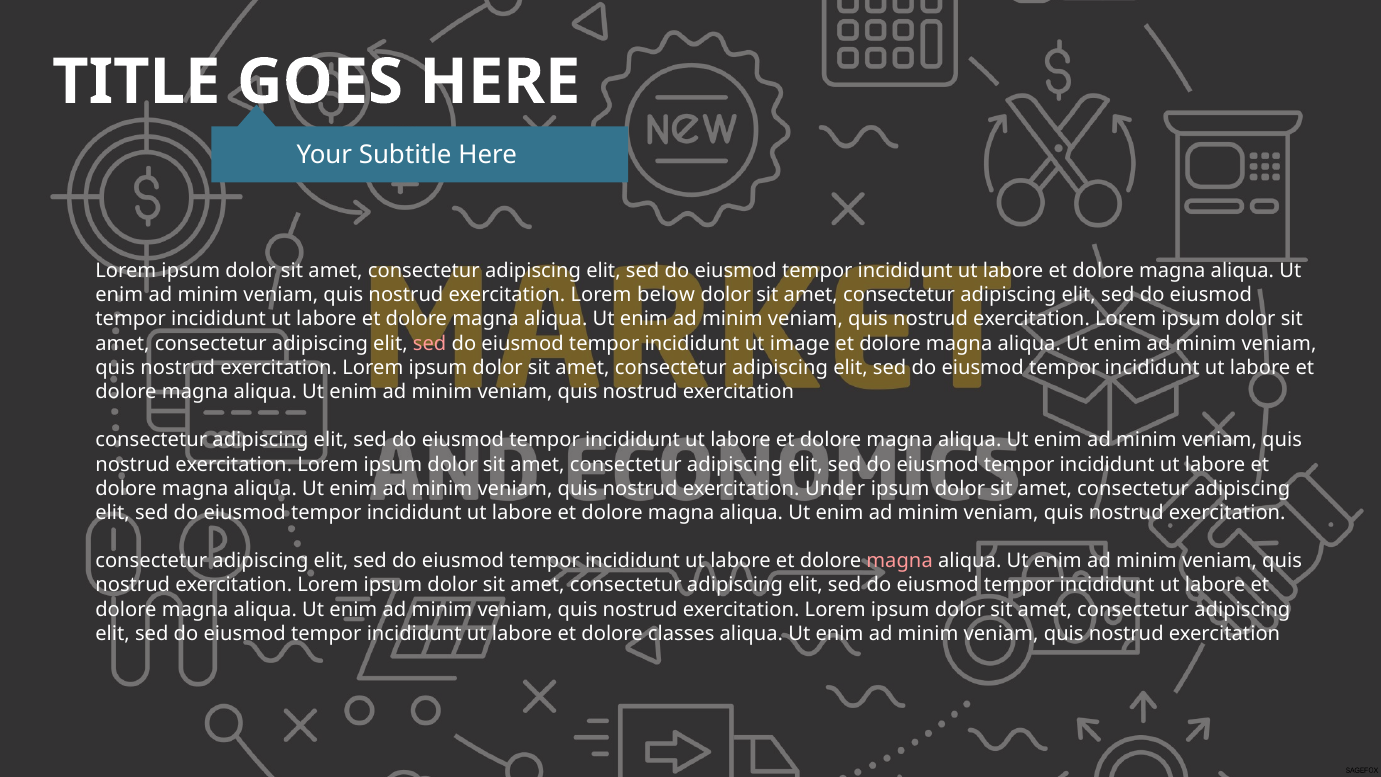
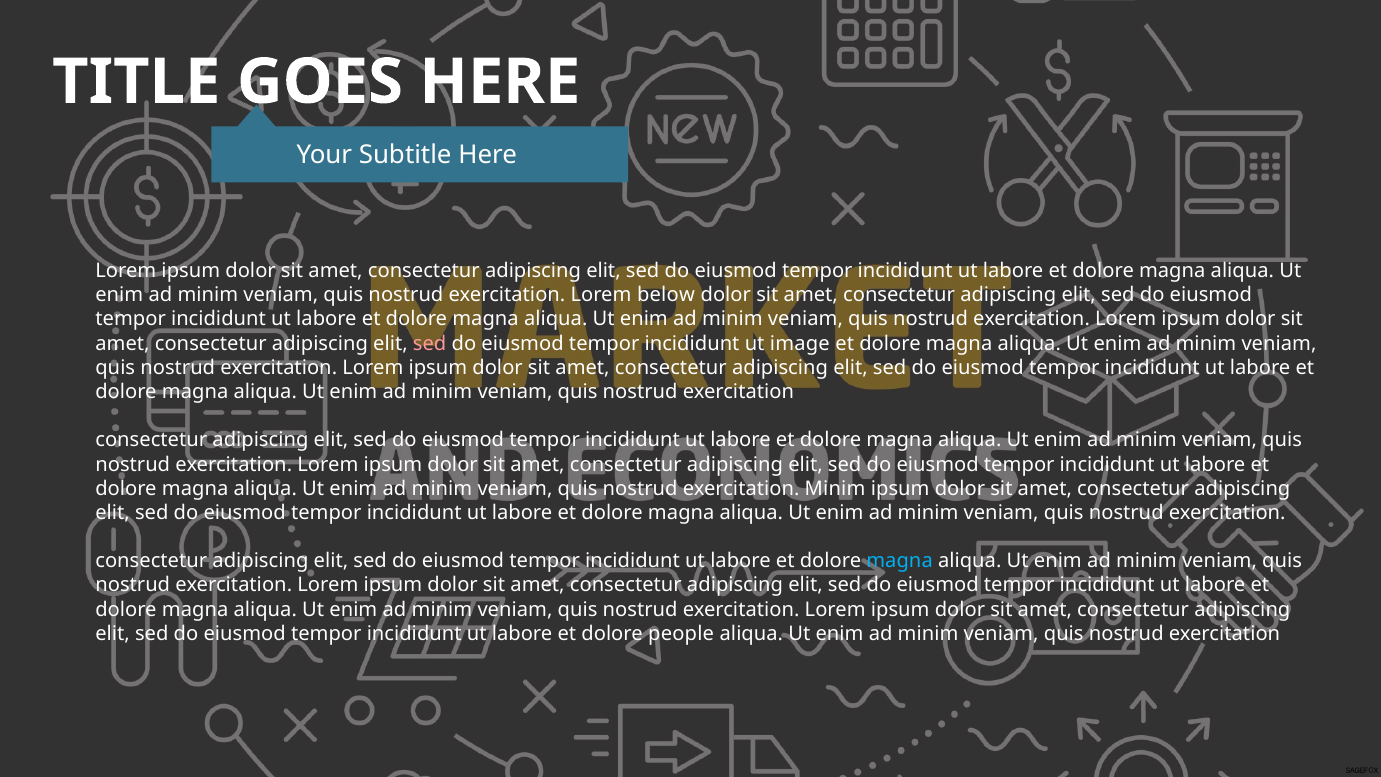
exercitation Under: Under -> Minim (835, 488)
magna colour: pink -> light blue (900, 561)
classes: classes -> people (681, 634)
